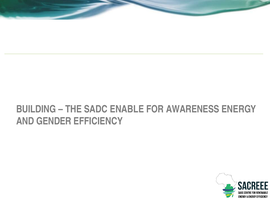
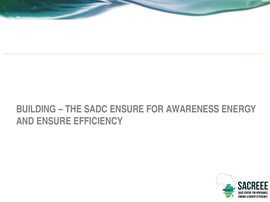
SADC ENABLE: ENABLE -> ENSURE (127, 109)
AND GENDER: GENDER -> ENSURE (54, 122)
